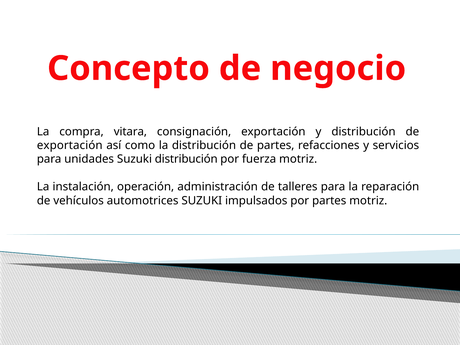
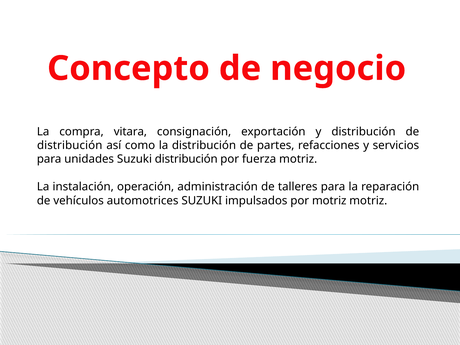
exportación: exportación -> distribución (70, 145)
por partes: partes -> motriz (329, 201)
